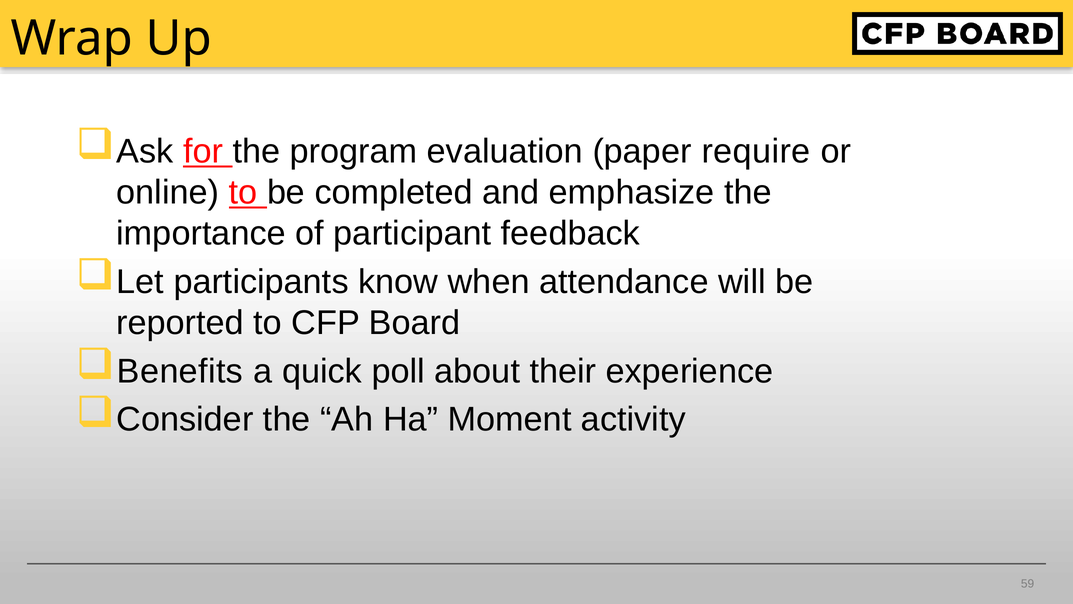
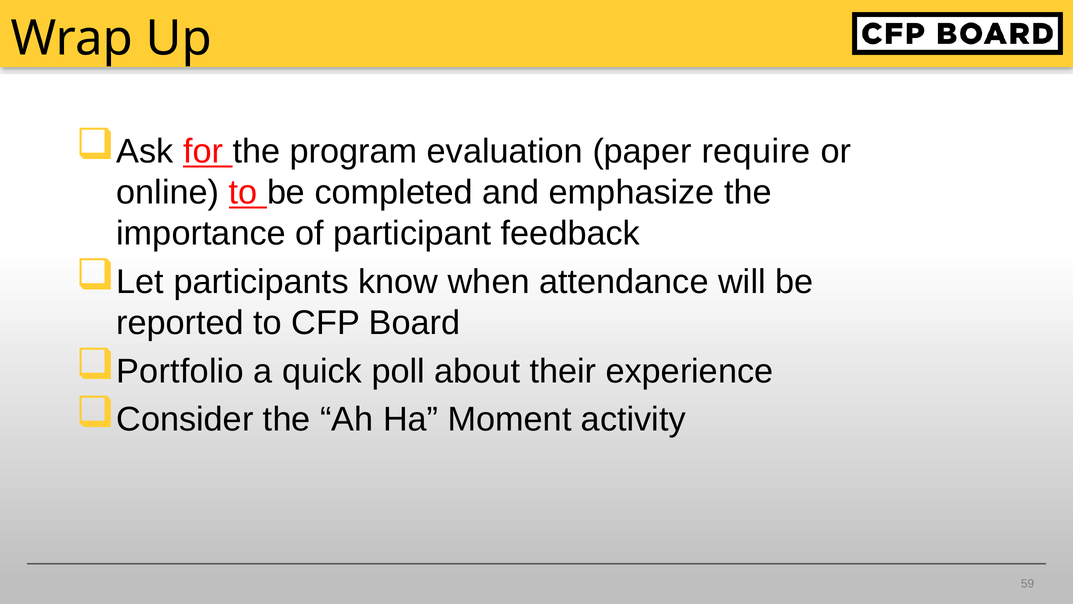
Benefits: Benefits -> Portfolio (180, 371)
